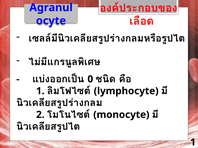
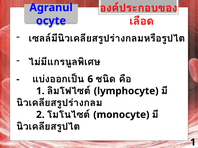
0: 0 -> 6 (90, 79)
